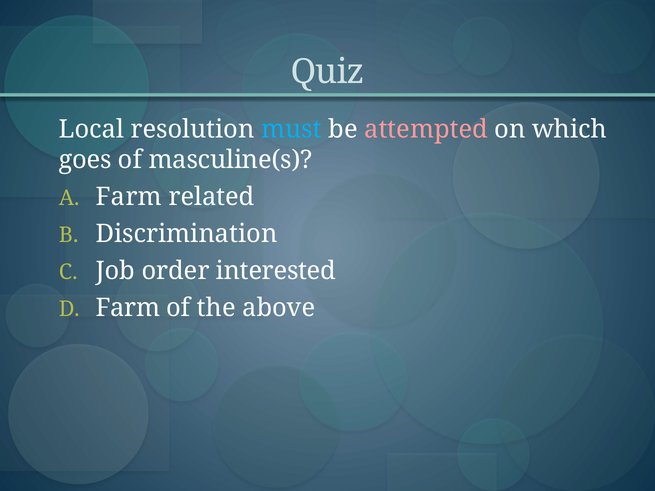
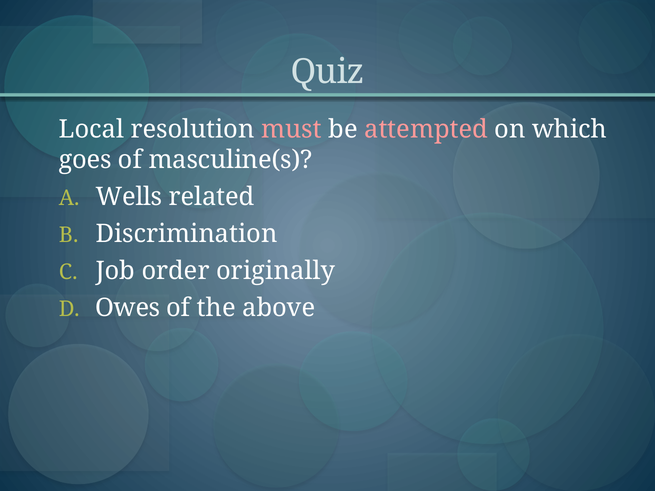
must colour: light blue -> pink (292, 129)
Farm: Farm -> Wells (129, 197)
interested: interested -> originally (276, 271)
Farm: Farm -> Owes (128, 308)
